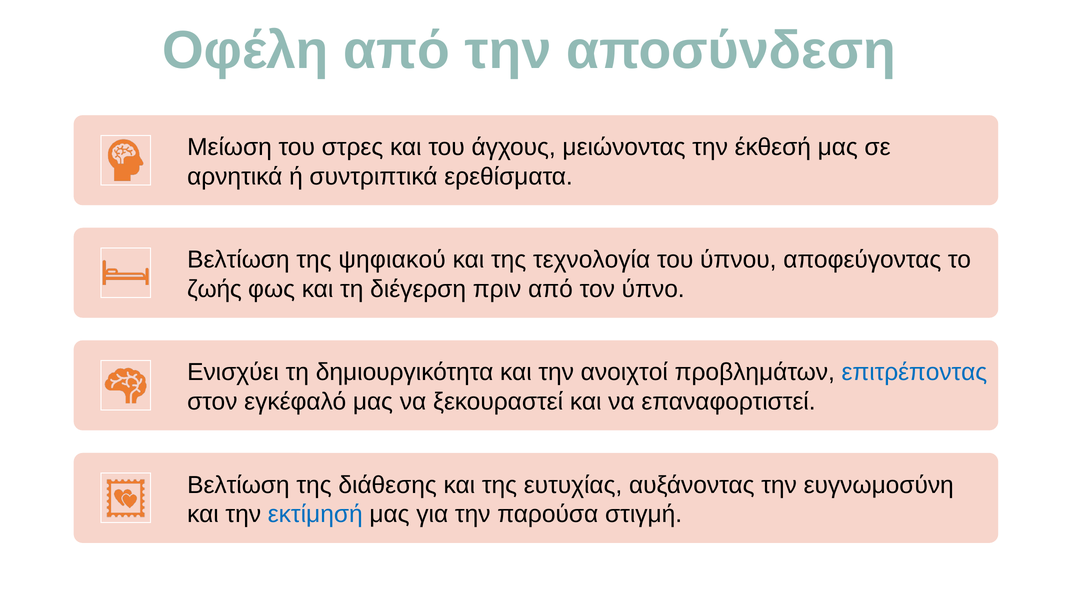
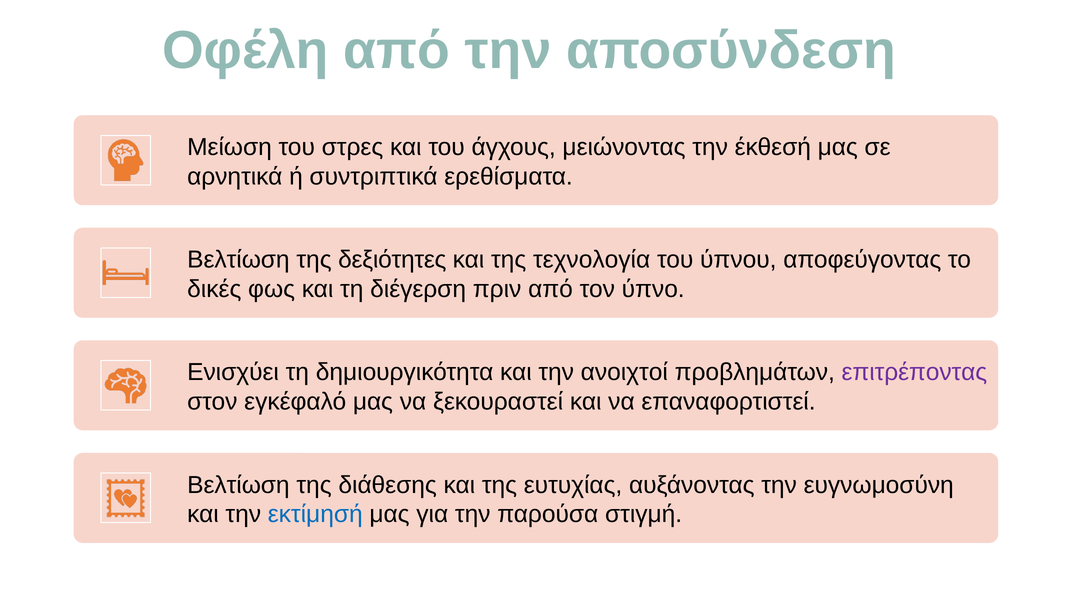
ψηφιακού: ψηφιακού -> δεξιότητες (392, 260)
ζωής: ζωής -> δικές (214, 289)
επιτρέποντας colour: blue -> purple (914, 372)
